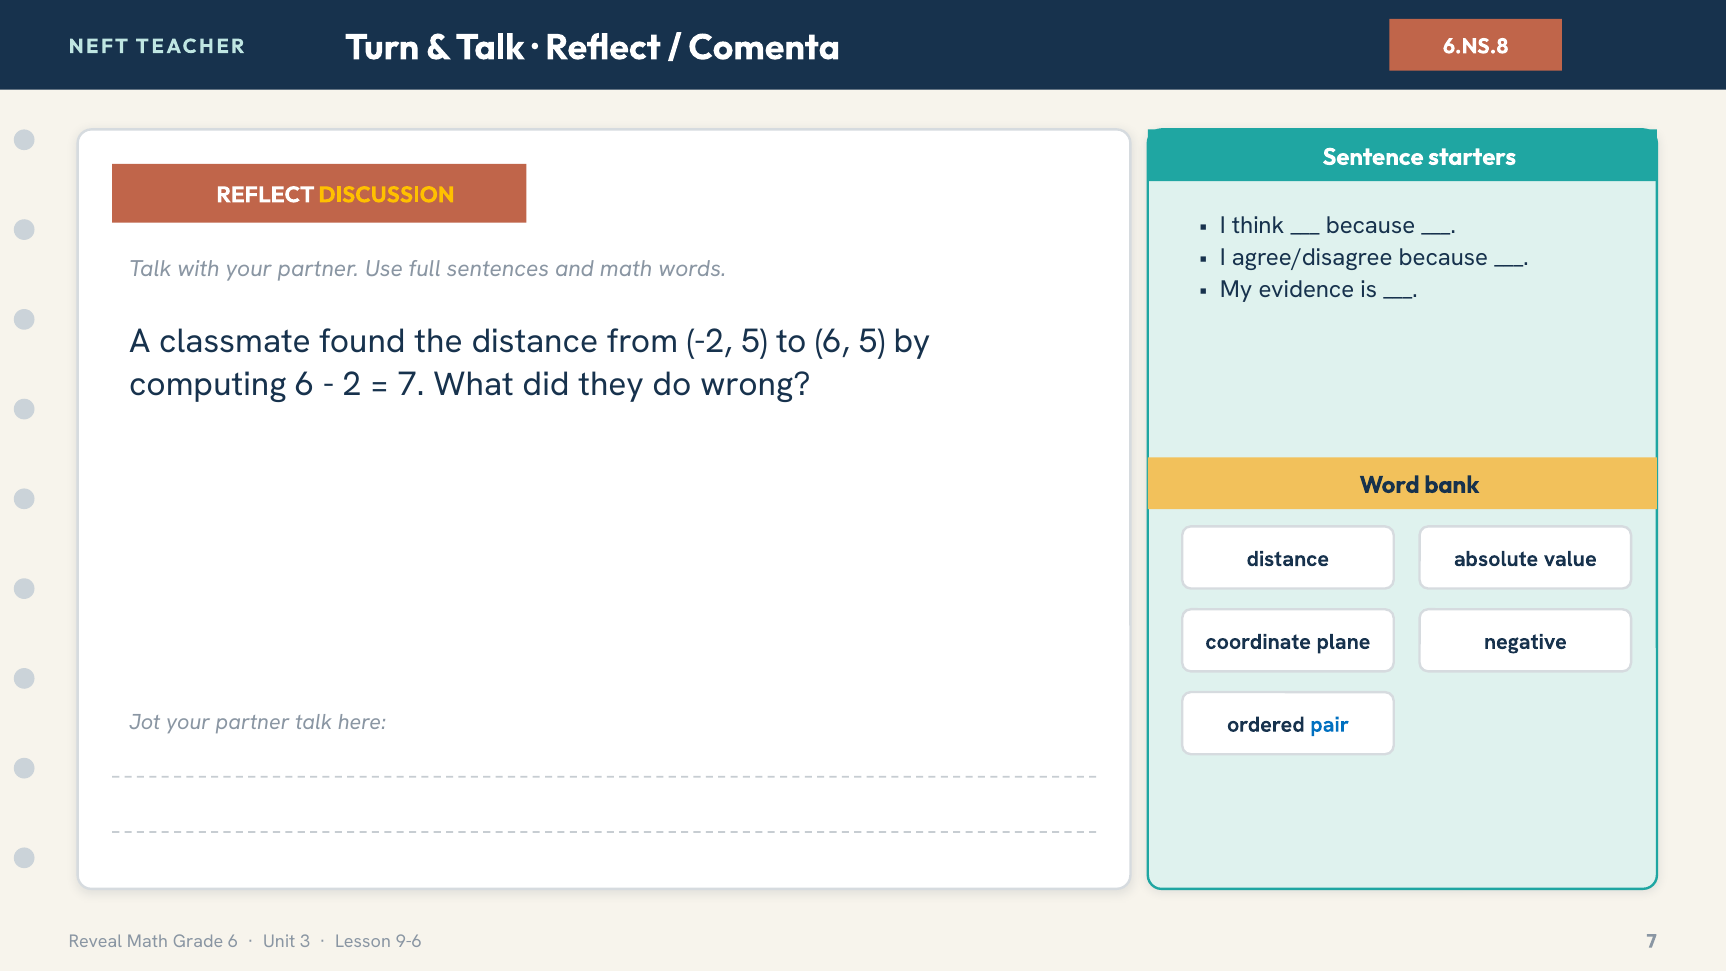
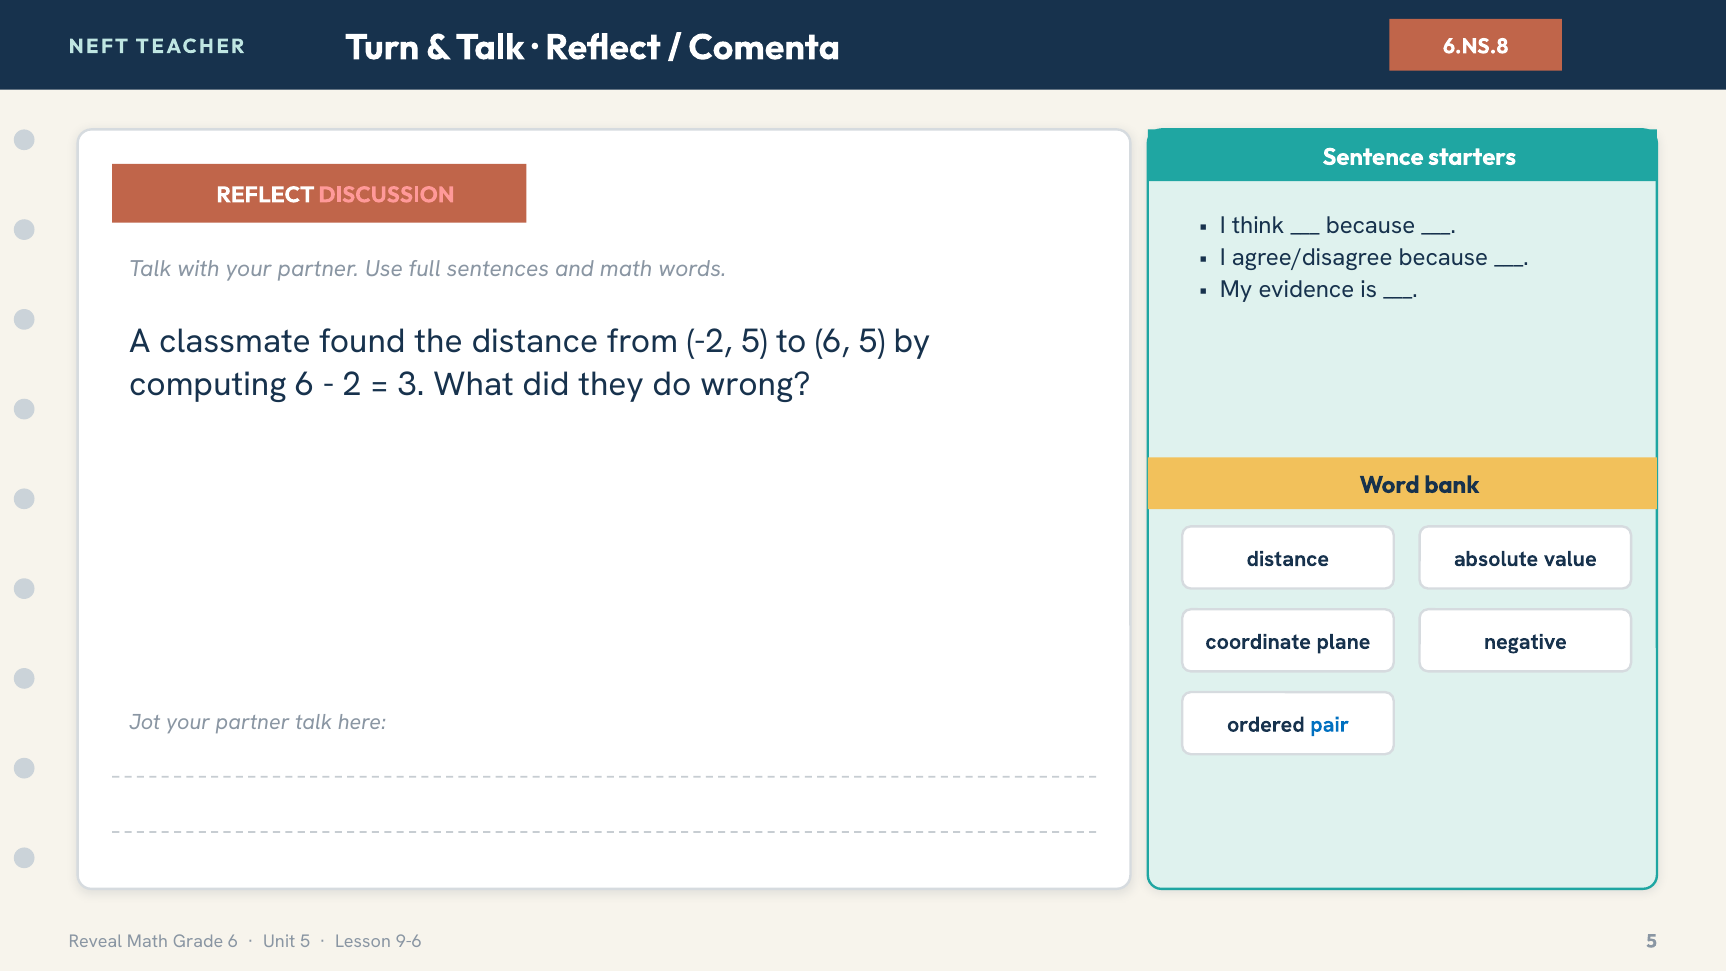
DISCUSSION colour: yellow -> pink (387, 195)
7: 7 -> 3 (411, 385)
Unit 3: 3 -> 5 (305, 941)
9-6 7: 7 -> 5 (1652, 941)
